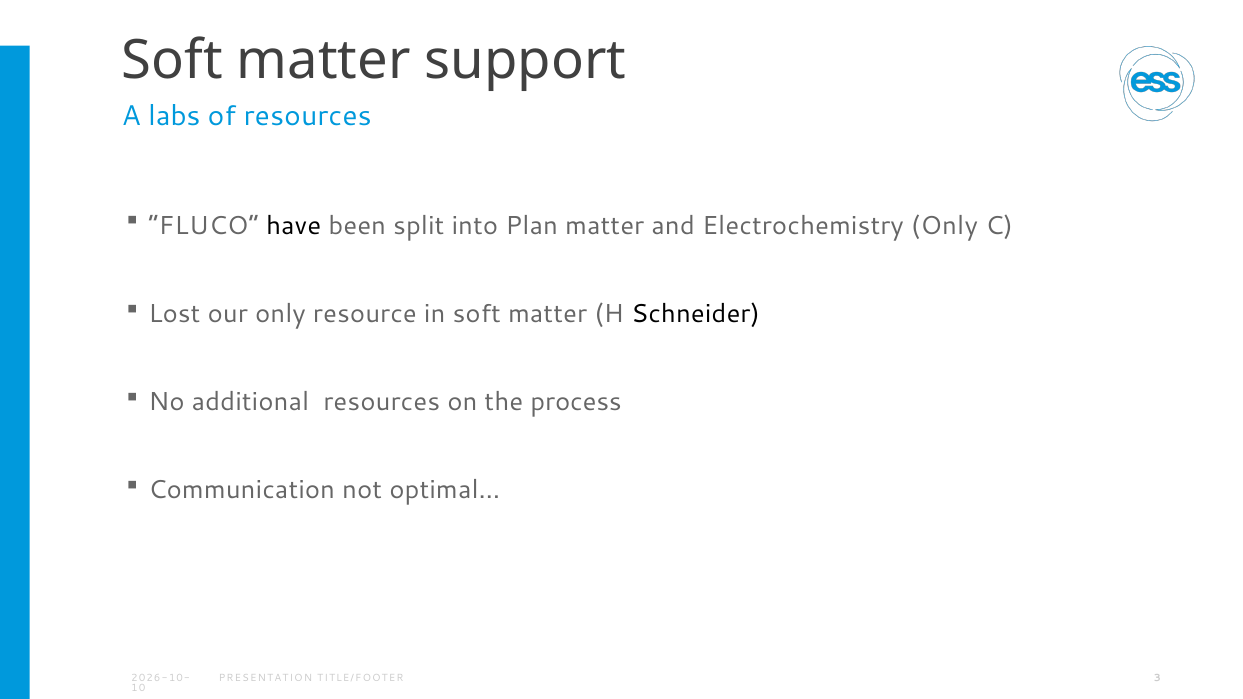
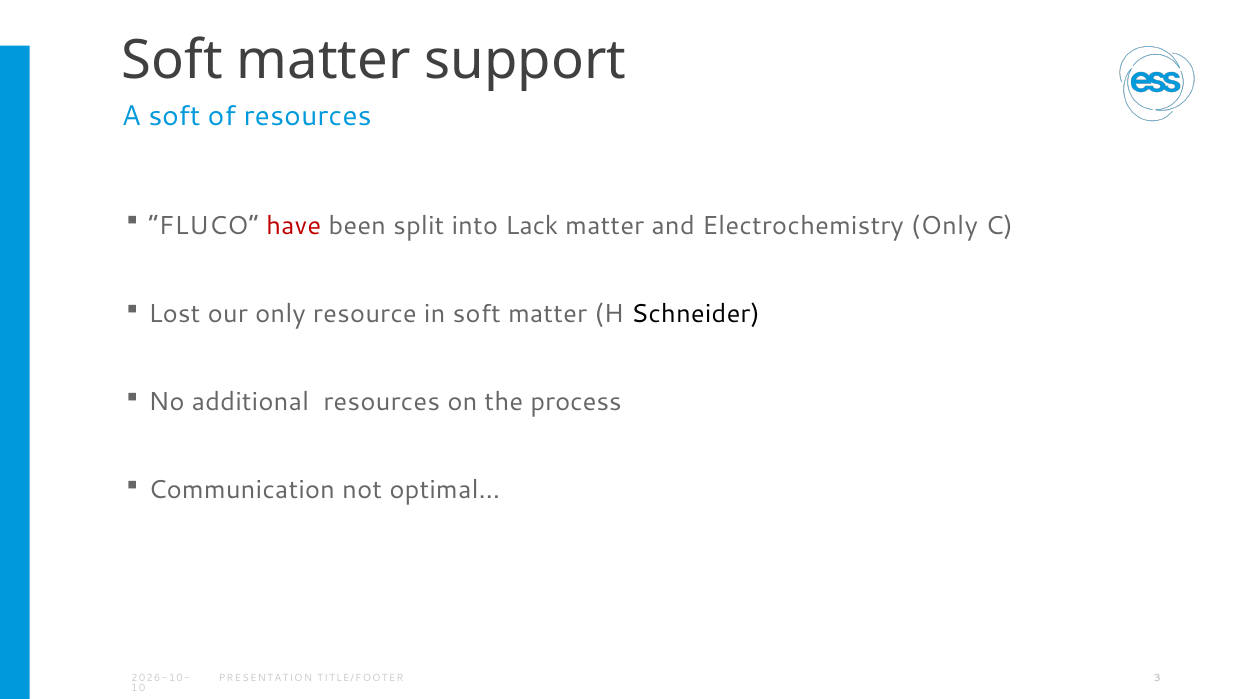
A labs: labs -> soft (174, 116)
have colour: black -> red (294, 226)
Plan: Plan -> Lack (532, 226)
